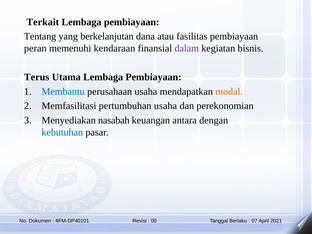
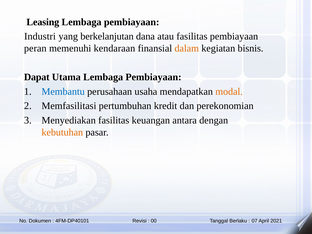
Terkait: Terkait -> Leasing (43, 22)
Tentang: Tentang -> Industri (40, 36)
dalam colour: purple -> orange (187, 48)
Terus: Terus -> Dapat (37, 77)
pertumbuhan usaha: usaha -> kredit (166, 106)
Menyediakan nasabah: nasabah -> fasilitas (114, 120)
kebutuhan colour: blue -> orange (62, 132)
